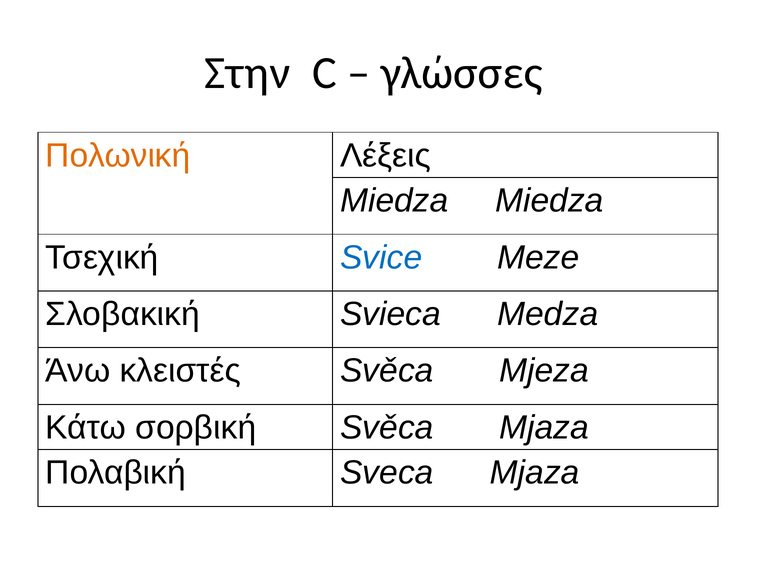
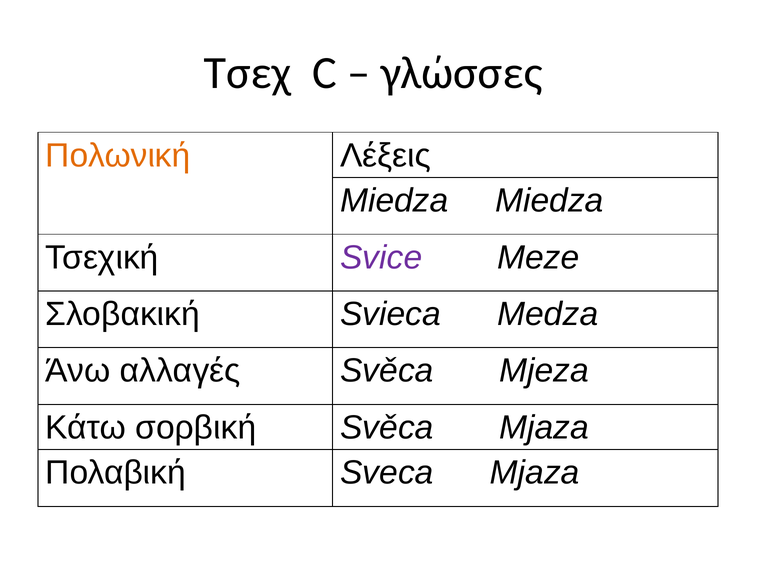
Στην: Στην -> Τσεχ (248, 73)
Svice colour: blue -> purple (381, 258)
κλειστές: κλειστές -> αλλαγές (180, 371)
